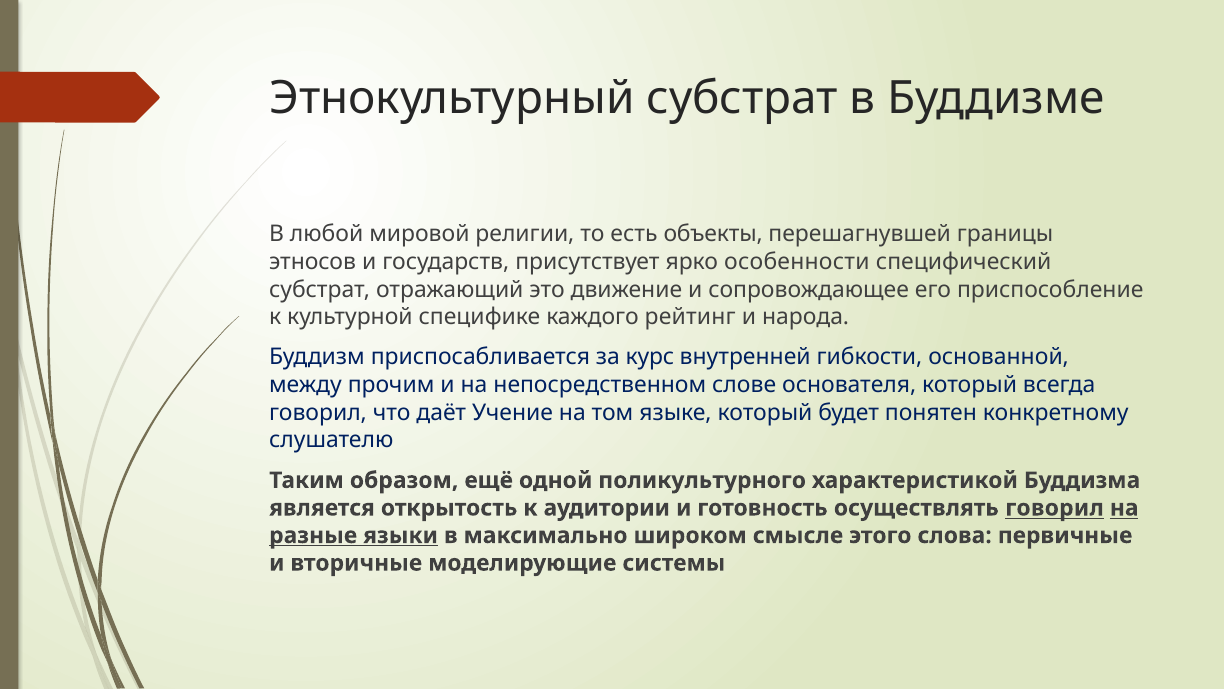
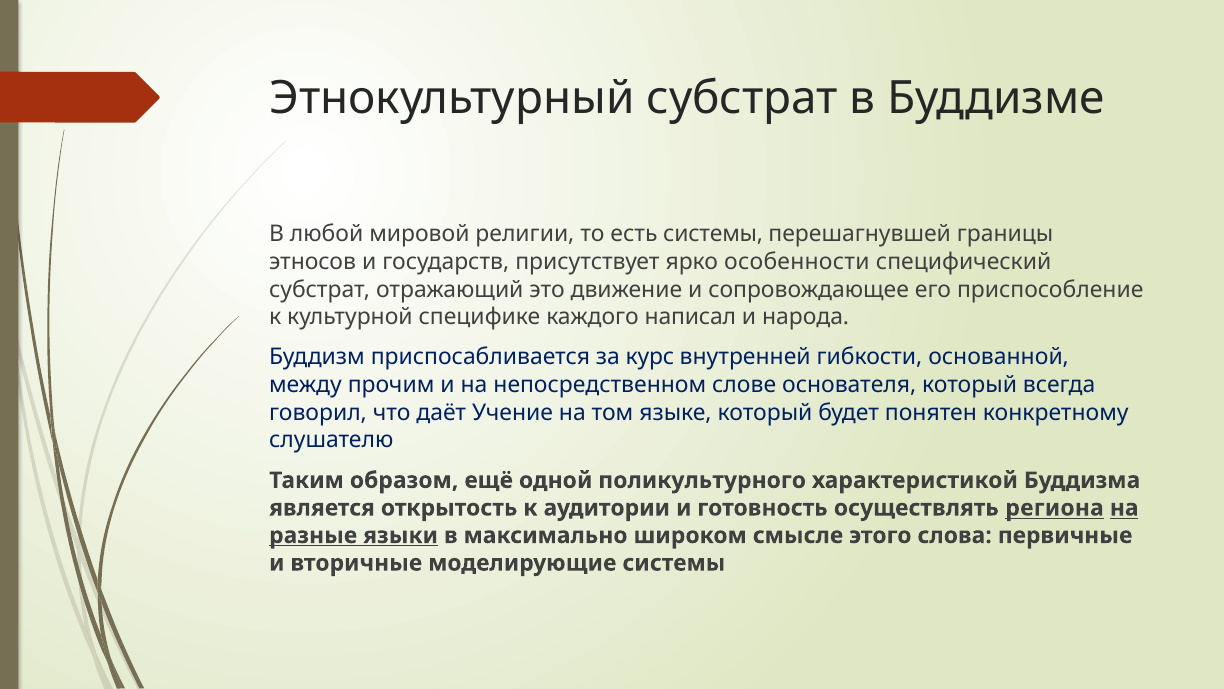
есть объекты: объекты -> системы (713, 234)
рейтинг: рейтинг -> написал (690, 317)
осуществлять говорил: говорил -> региона (1055, 508)
